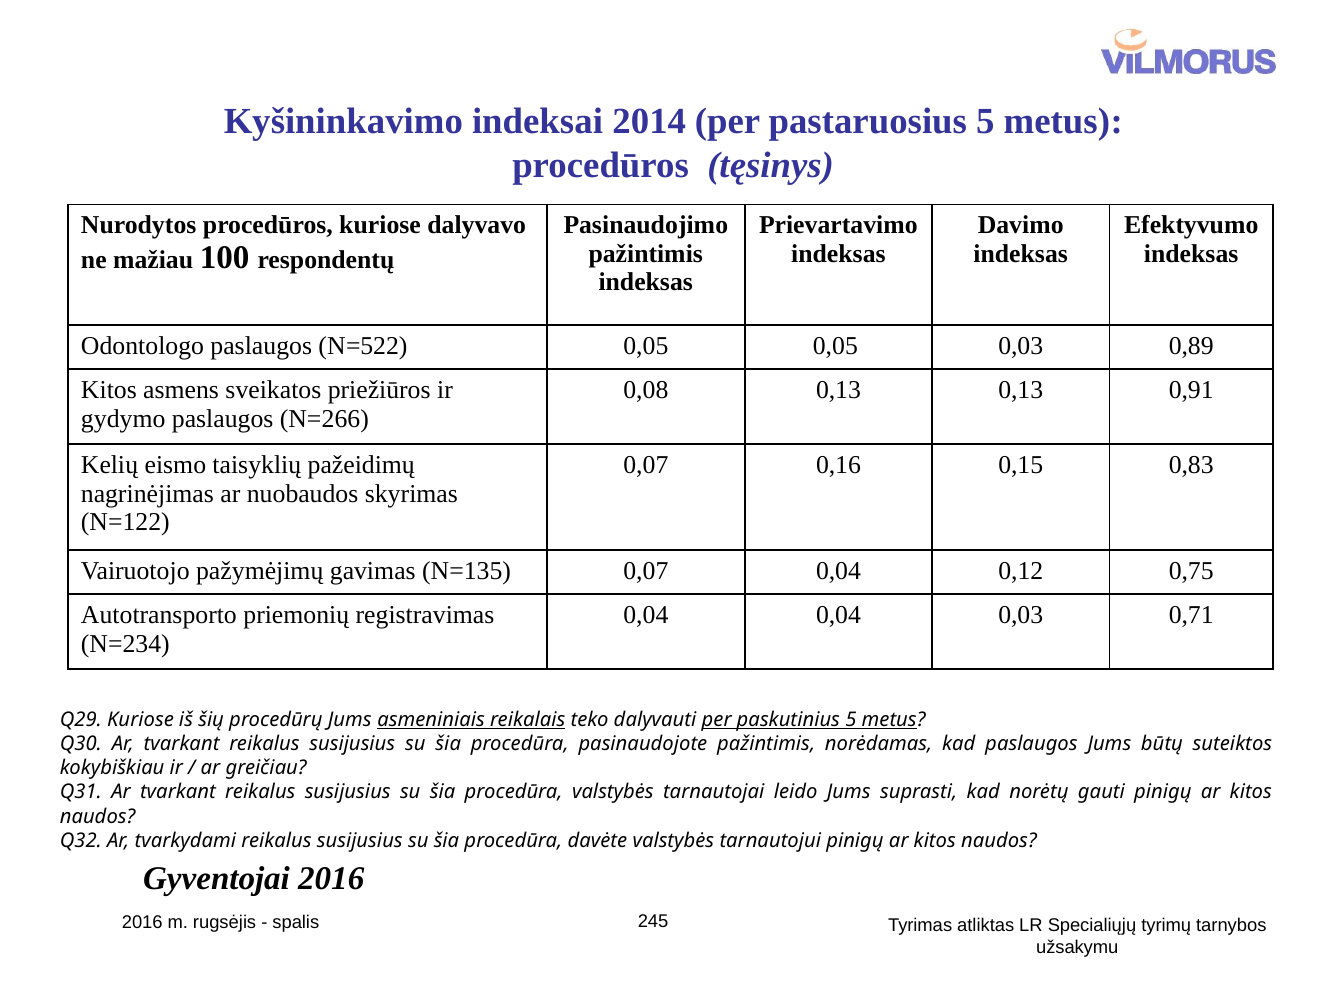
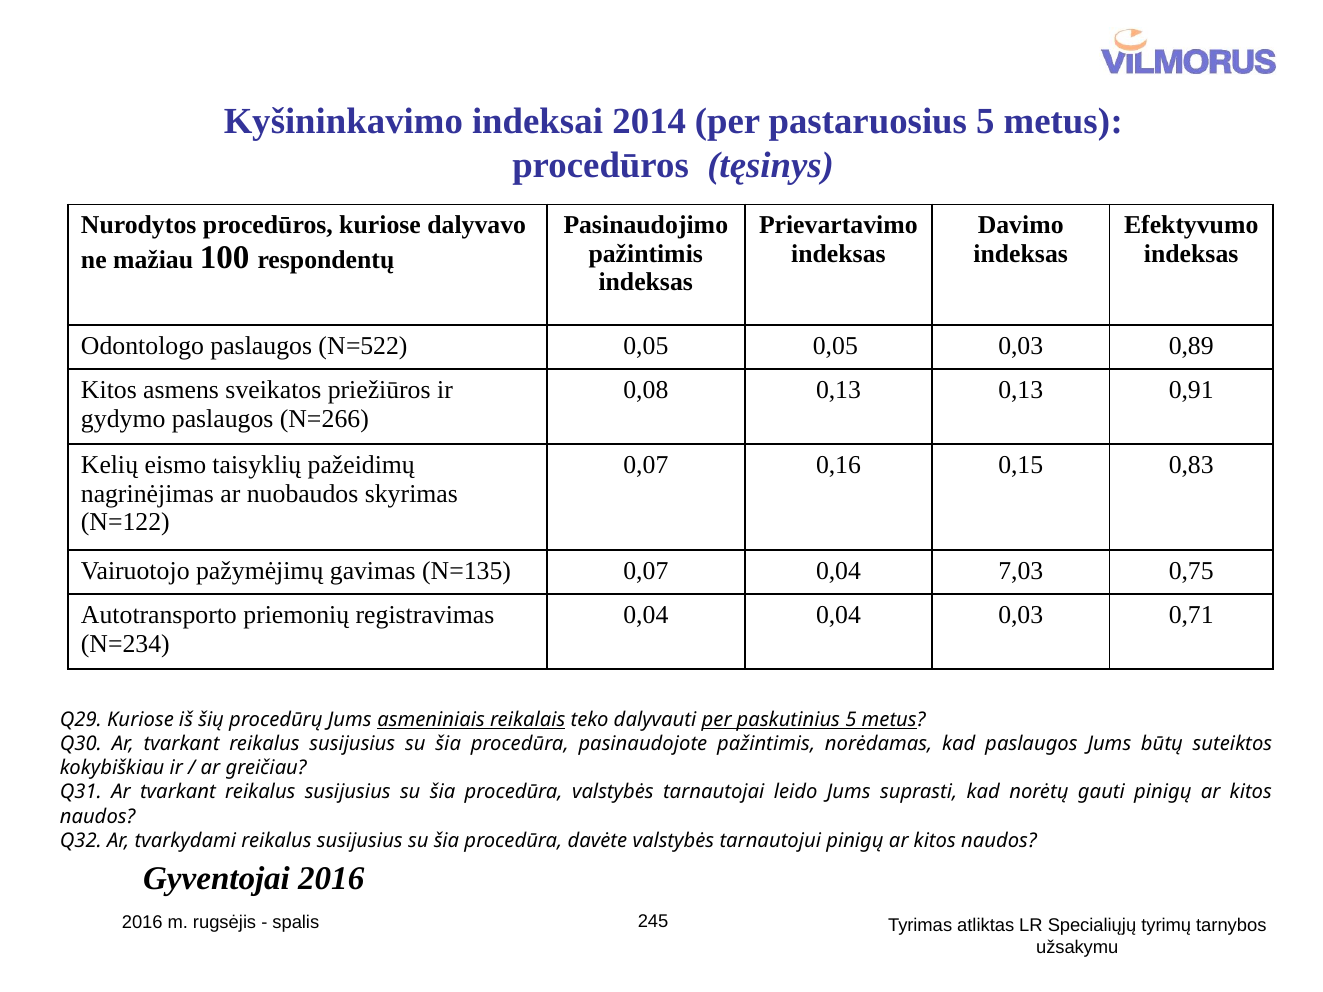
0,12: 0,12 -> 7,03 (1021, 571)
